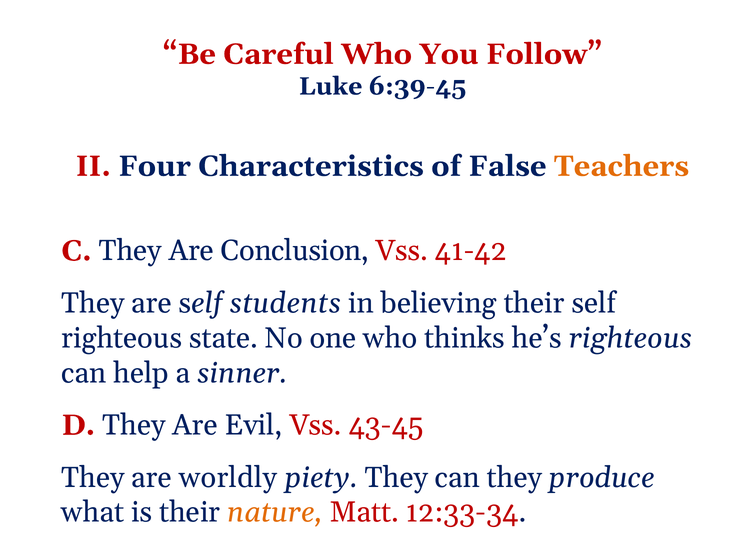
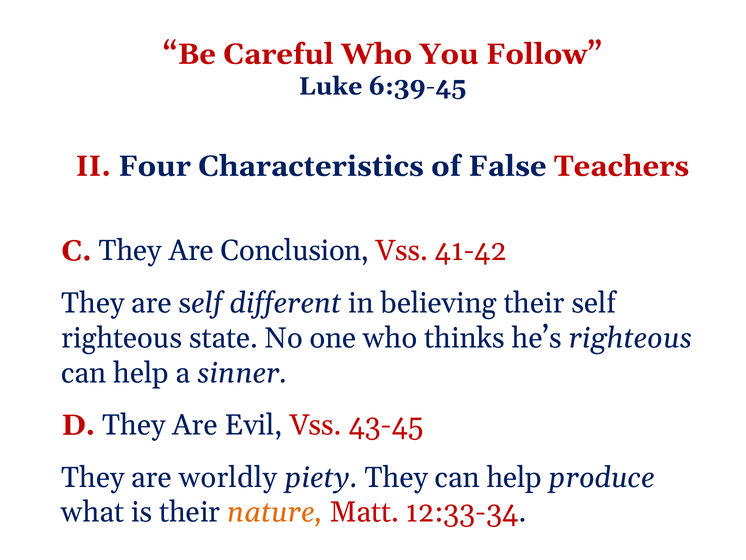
Teachers colour: orange -> red (621, 166)
students: students -> different (286, 303)
They can they: they -> help (514, 477)
